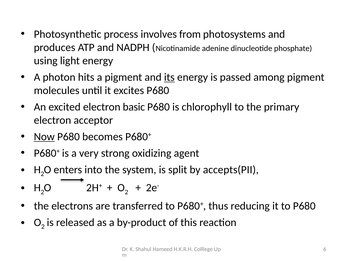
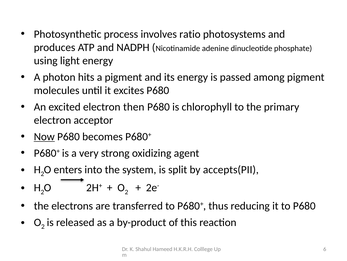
from: from -> ratio (190, 34)
its underline: present -> none (169, 77)
basic: basic -> then (134, 107)
